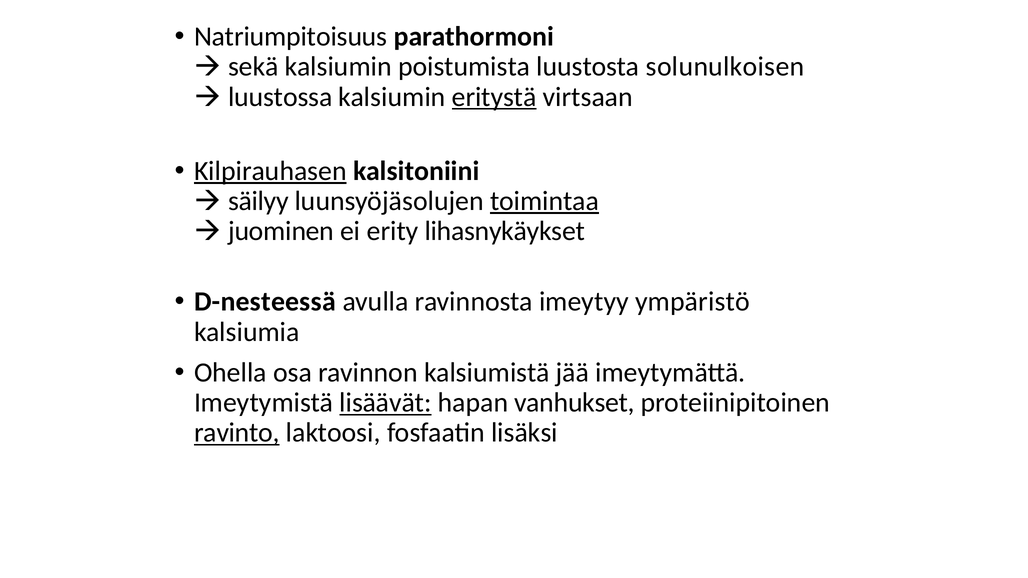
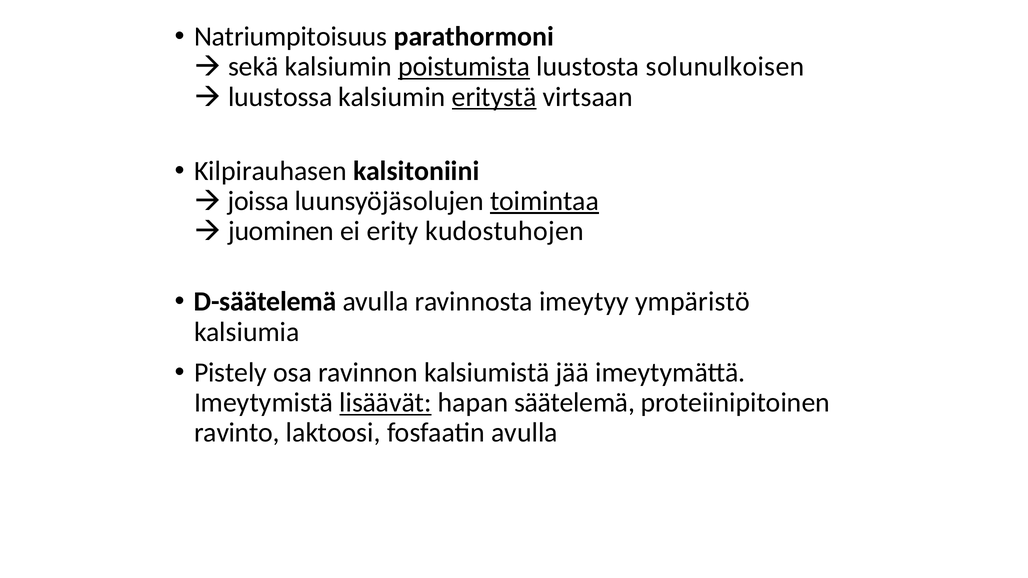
poistumista underline: none -> present (464, 67)
Kilpirauhasen underline: present -> none (270, 171)
säilyy: säilyy -> joissa (258, 201)
lihasnykäykset: lihasnykäykset -> kudostuhojen (504, 231)
D-nesteessä: D-nesteessä -> D-säätelemä (265, 302)
Ohella: Ohella -> Pistely (230, 373)
vanhukset: vanhukset -> säätelemä (575, 403)
ravinto underline: present -> none (237, 433)
fosfaatin lisäksi: lisäksi -> avulla (524, 433)
